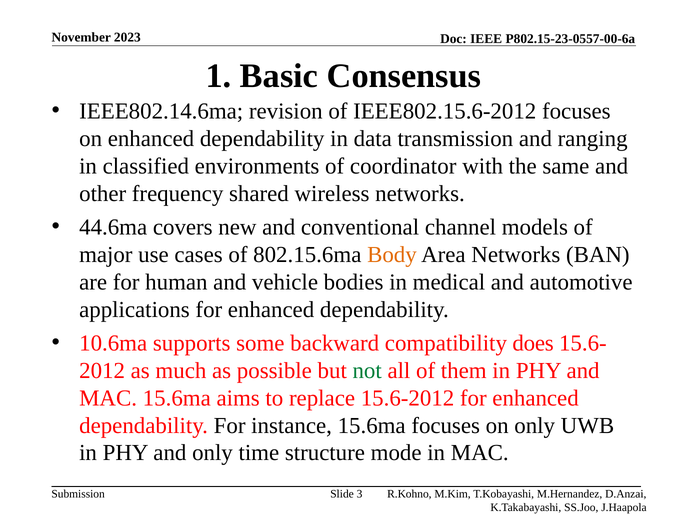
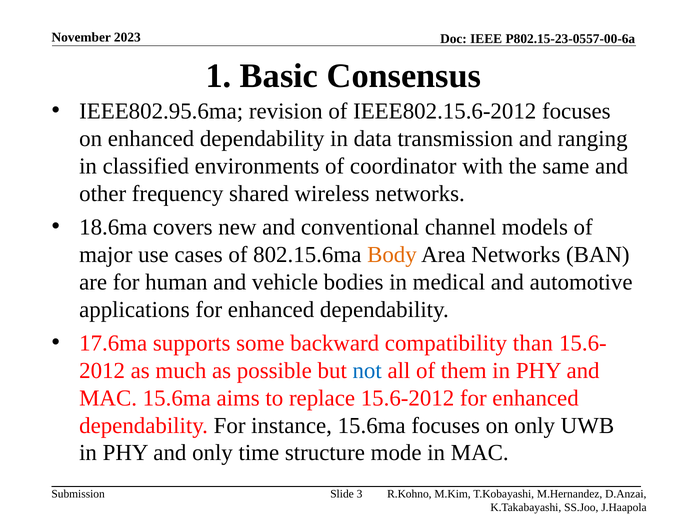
IEEE802.14.6ma: IEEE802.14.6ma -> IEEE802.95.6ma (161, 111)
44.6ma: 44.6ma -> 18.6ma (113, 227)
10.6ma: 10.6ma -> 17.6ma (113, 343)
does: does -> than (533, 343)
not colour: green -> blue (367, 371)
